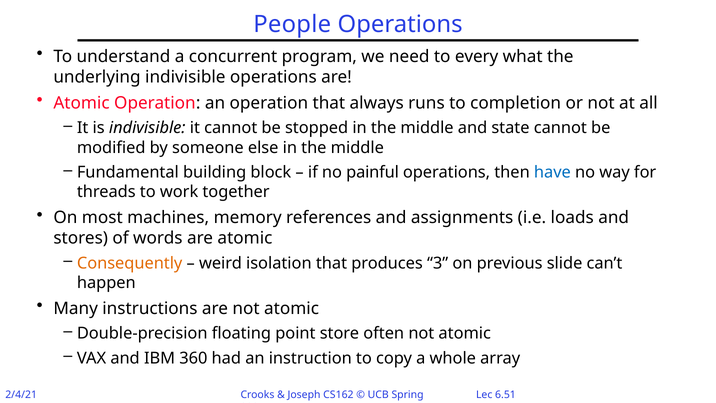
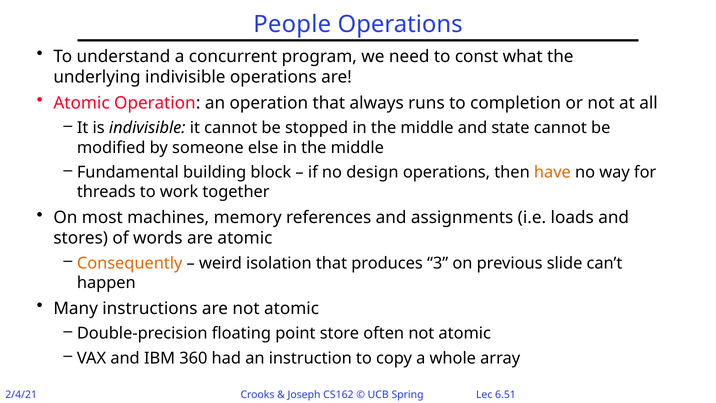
every: every -> const (477, 56)
painful: painful -> design (372, 172)
have colour: blue -> orange (552, 172)
